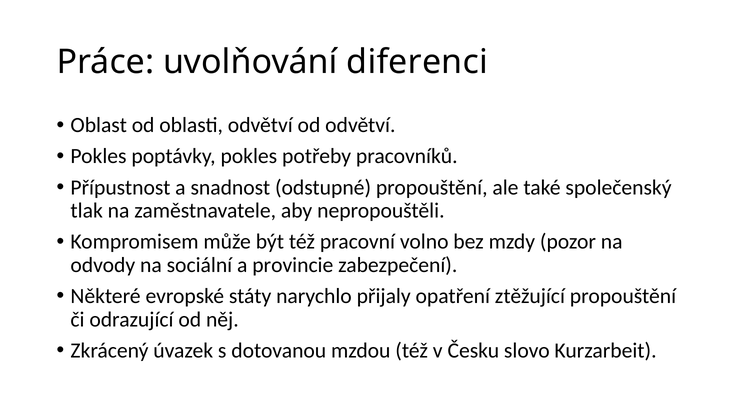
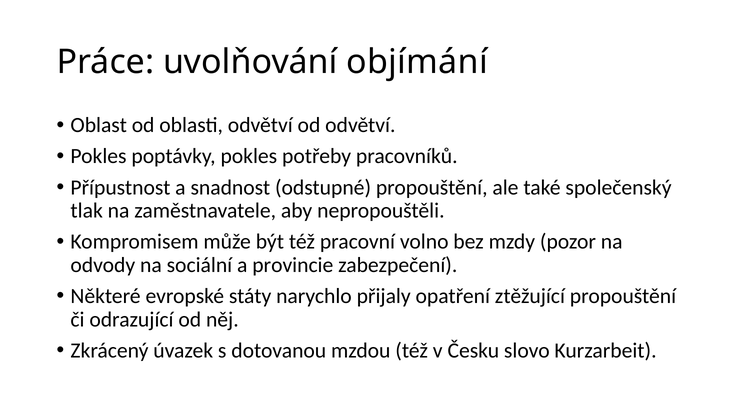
diferenci: diferenci -> objímání (417, 62)
